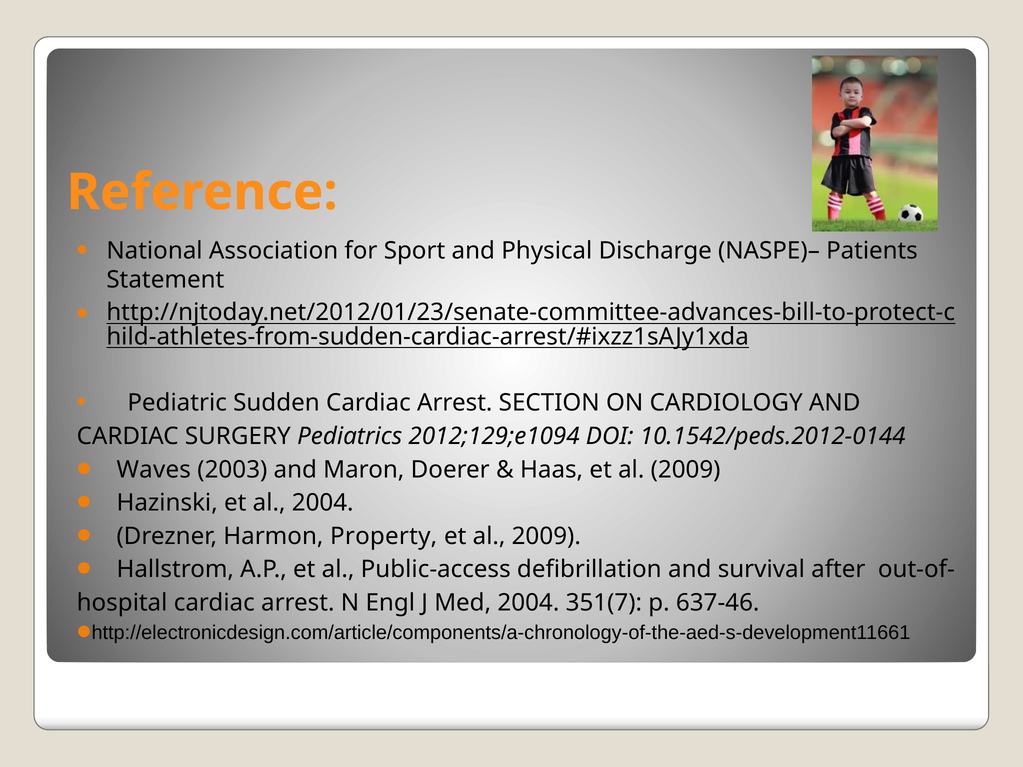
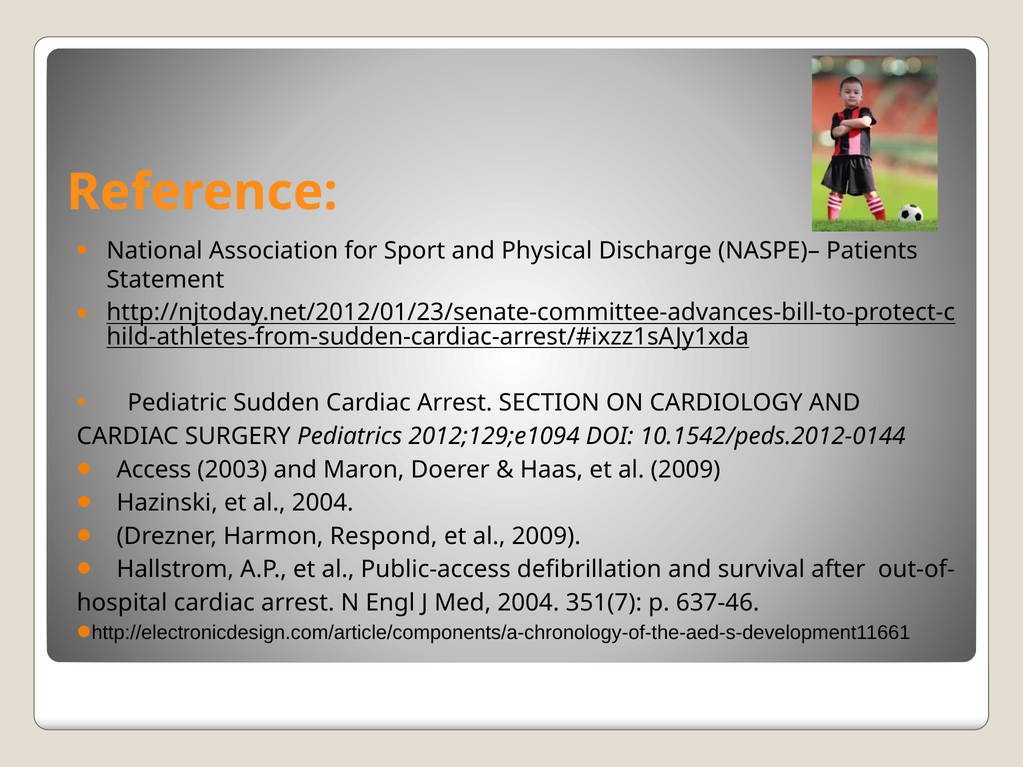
Waves: Waves -> Access (154, 470)
Property: Property -> Respond (384, 536)
